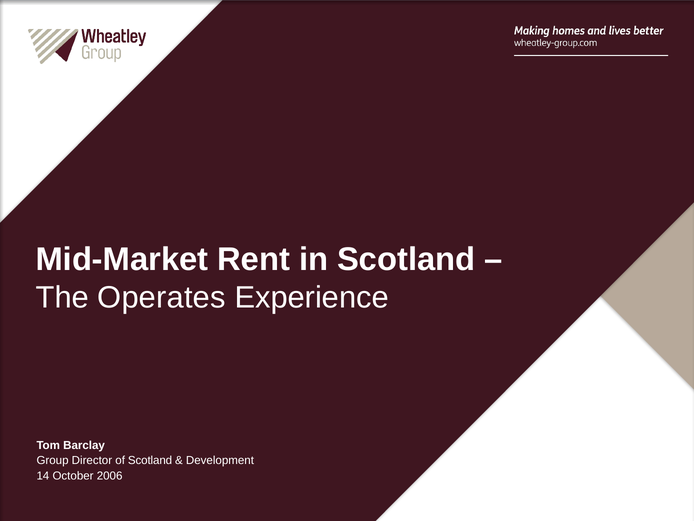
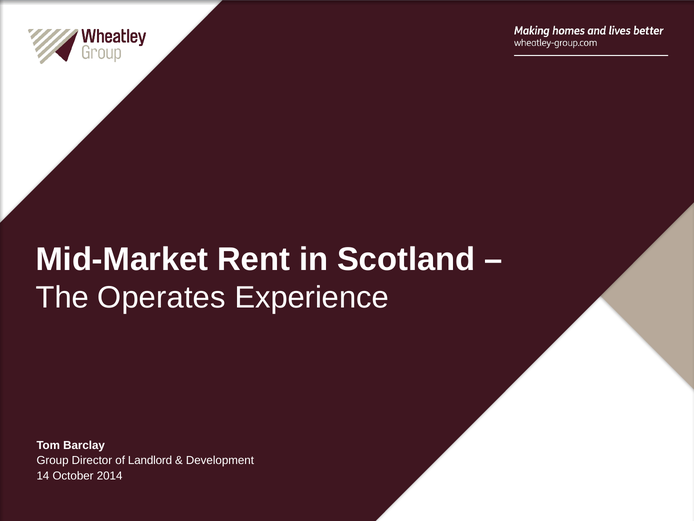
of Scotland: Scotland -> Landlord (150, 460)
2006: 2006 -> 2014 (110, 475)
